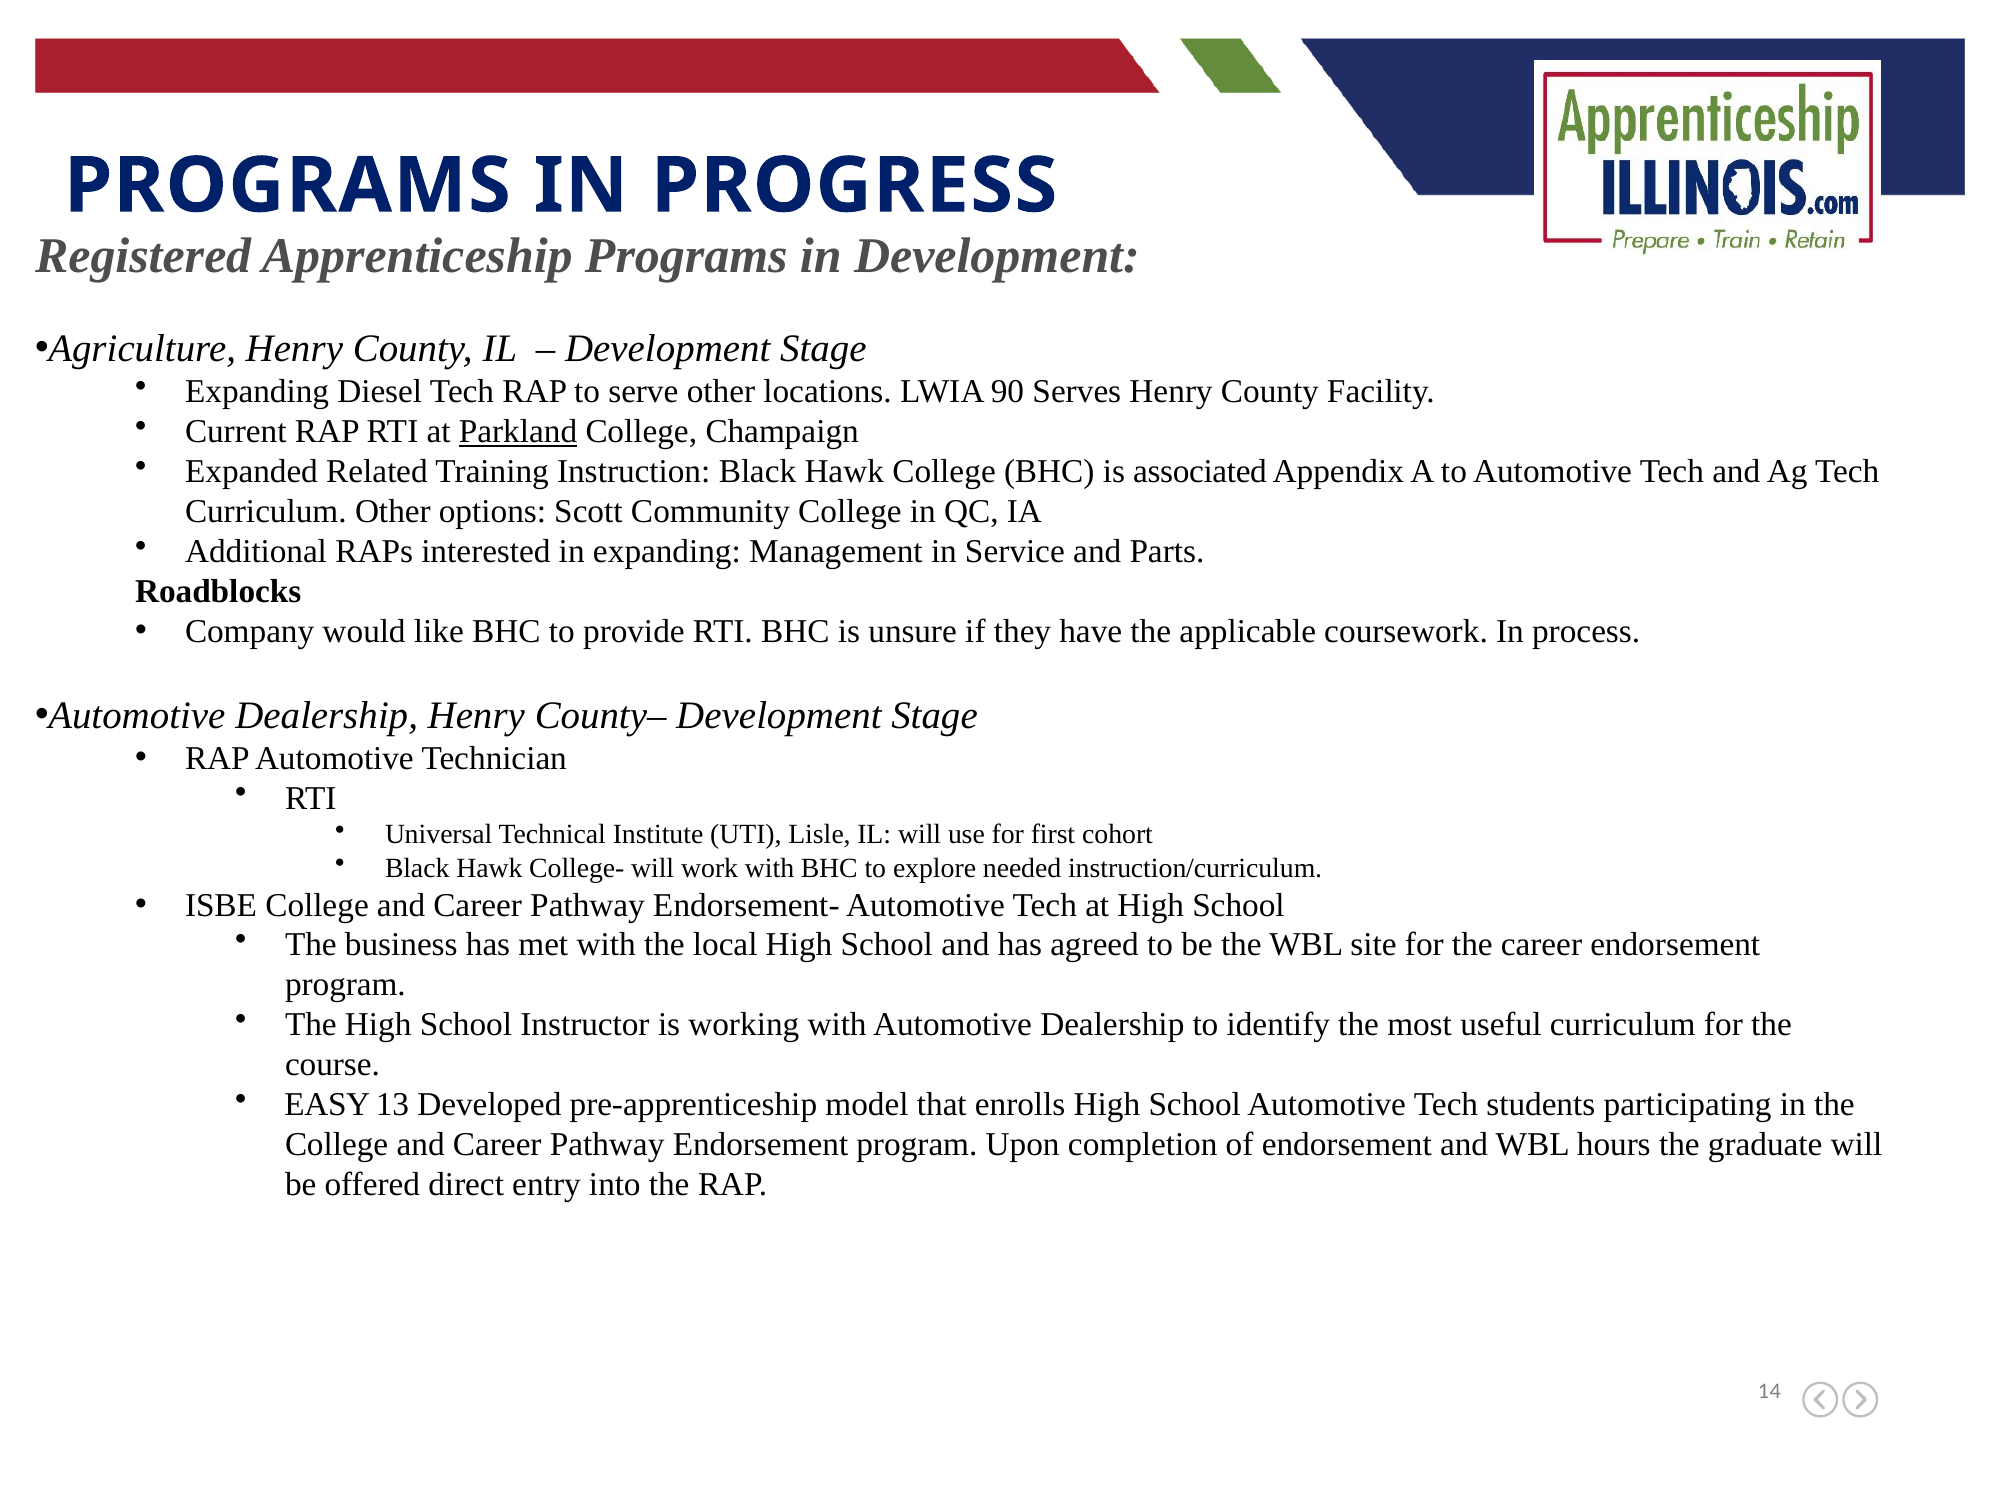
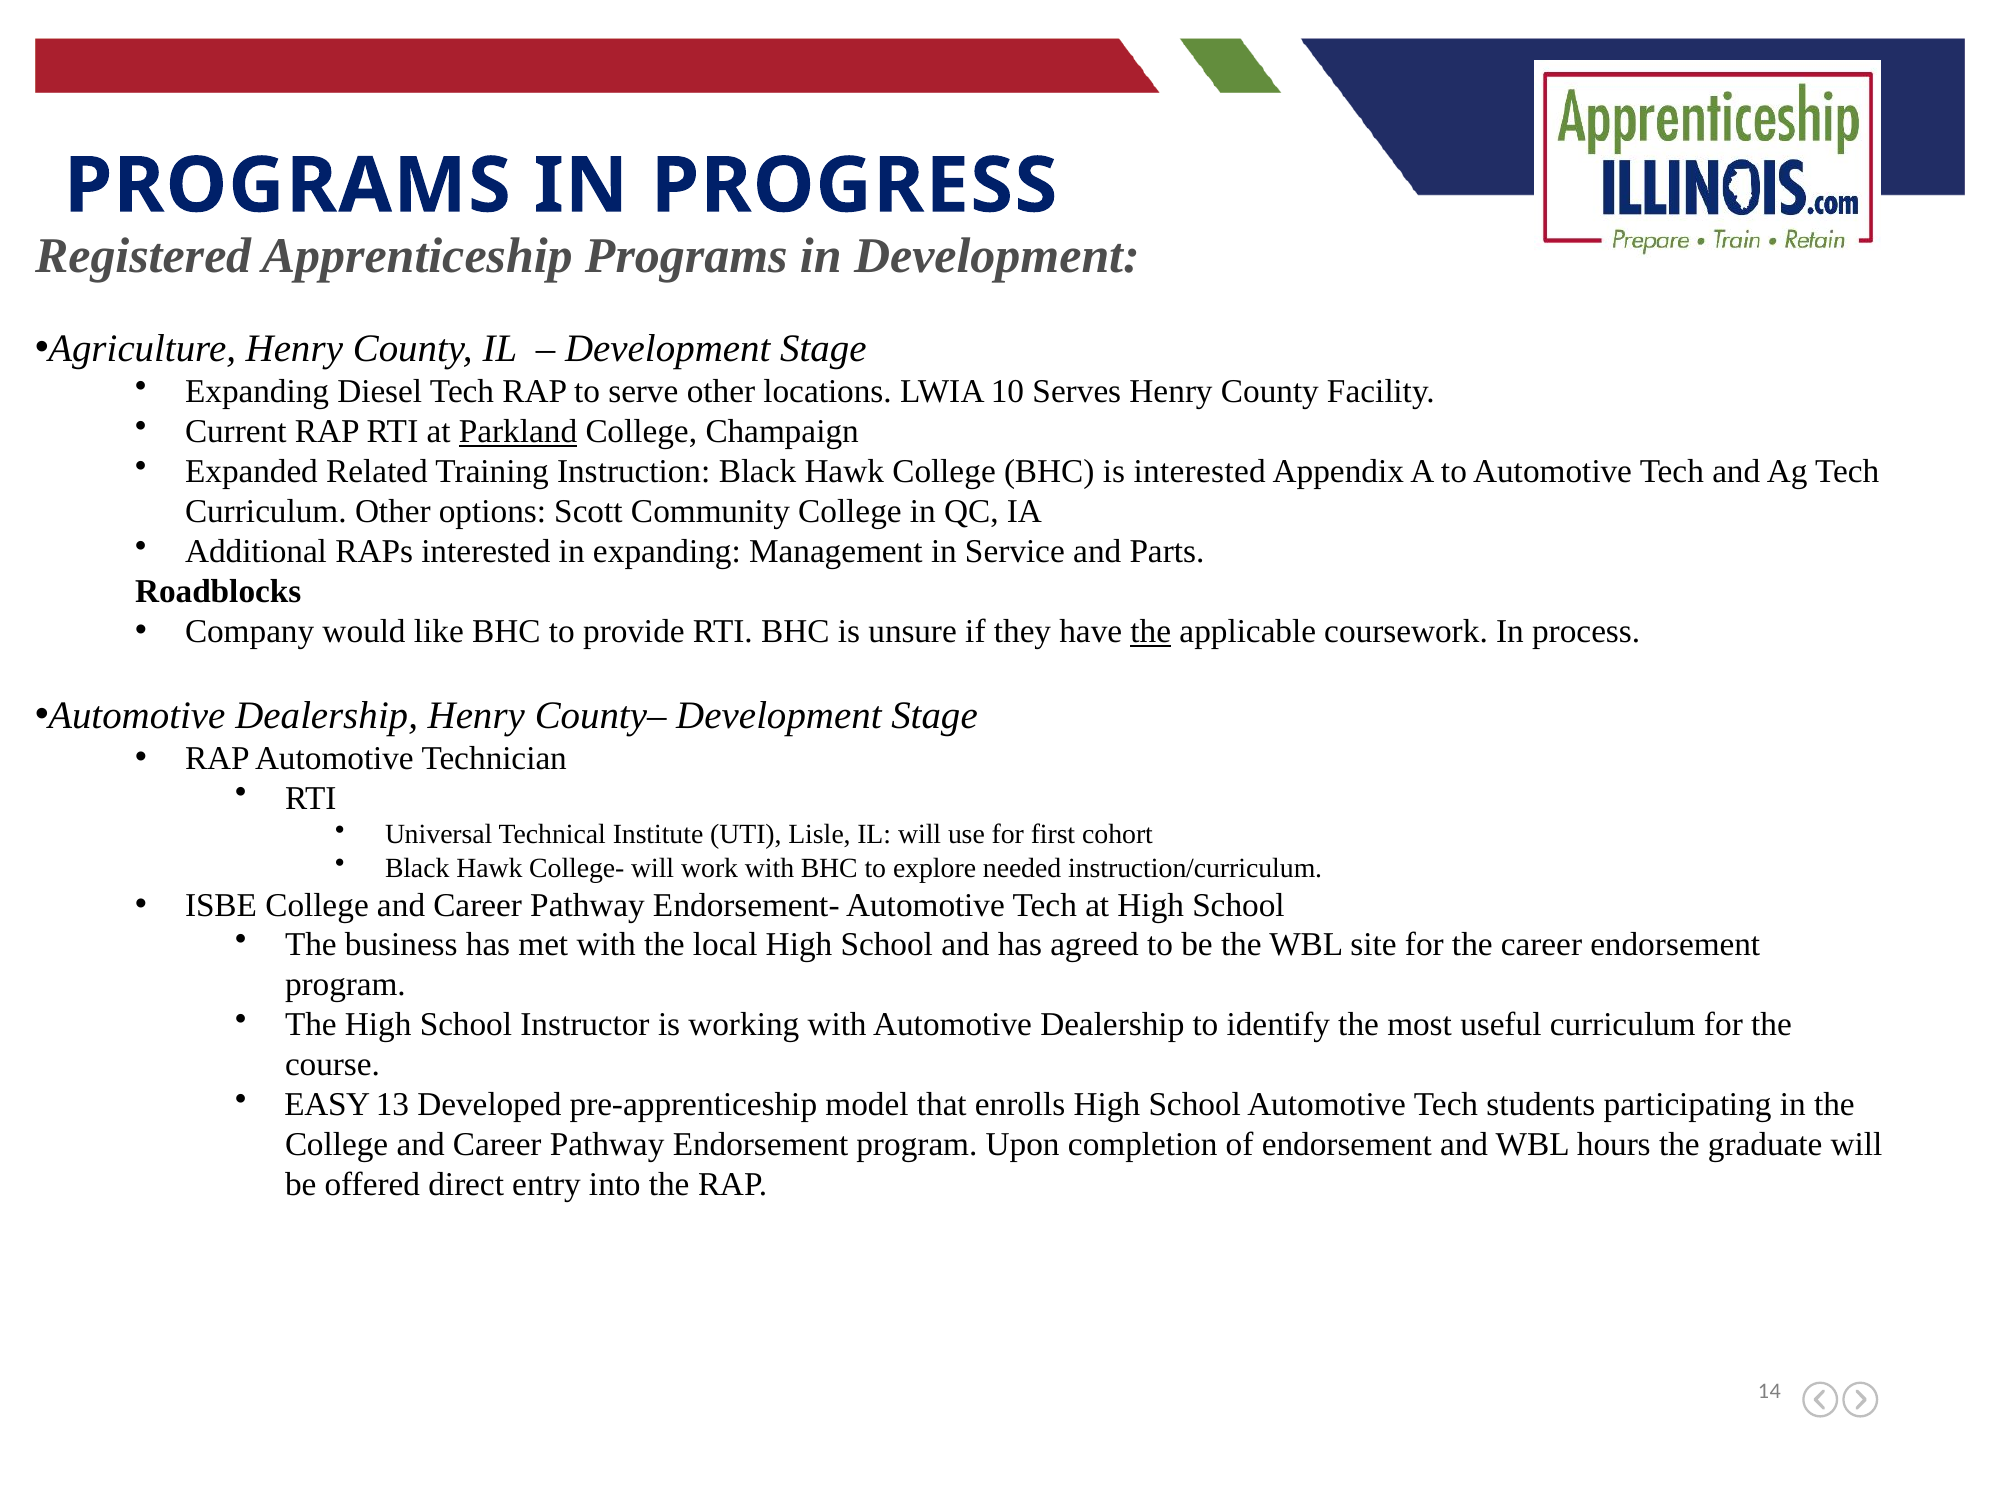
90: 90 -> 10 (1007, 392)
is associated: associated -> interested (1200, 472)
the underline: none -> present (1151, 632)
